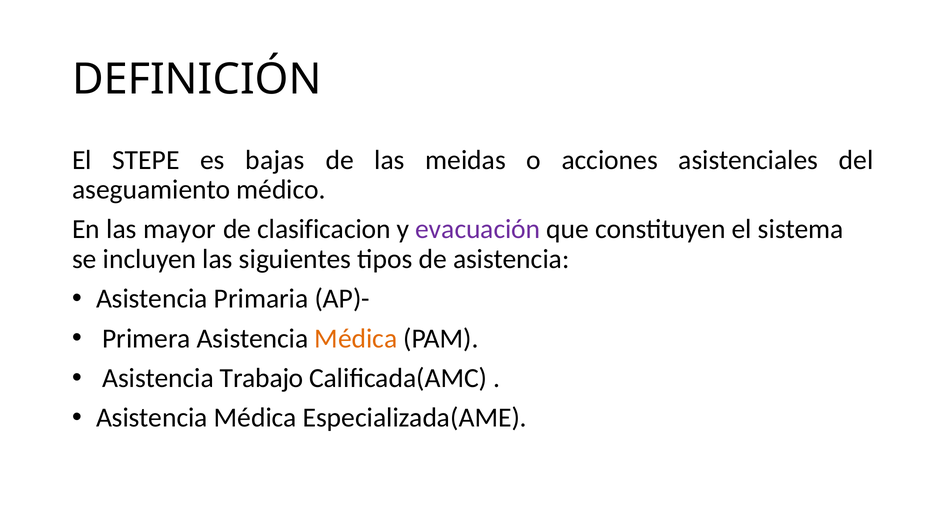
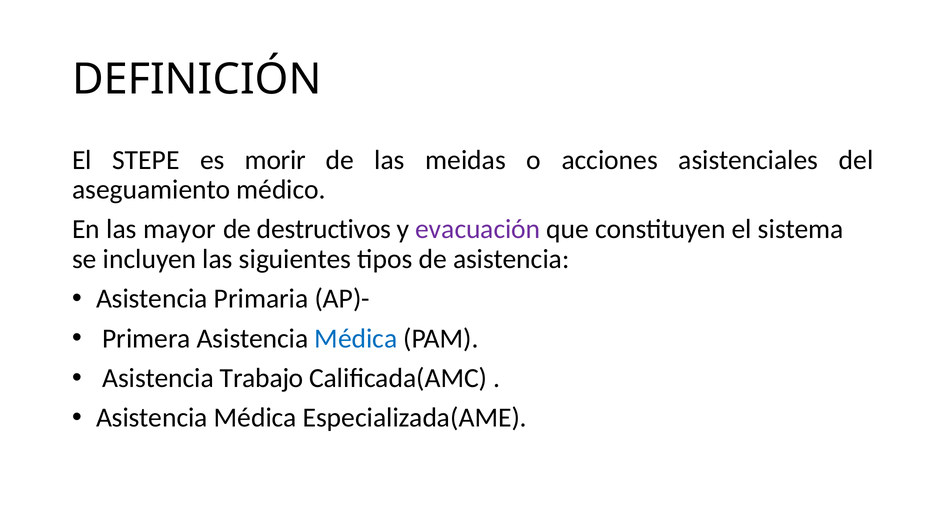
bajas: bajas -> morir (275, 160)
clasificacion: clasificacion -> destructivos (324, 229)
Médica colour: orange -> blue (356, 339)
